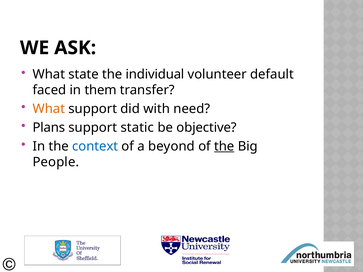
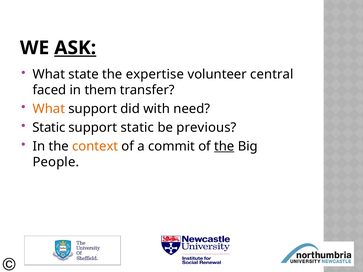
ASK underline: none -> present (75, 48)
individual: individual -> expertise (155, 74)
default: default -> central (272, 74)
Plans: Plans -> Static (49, 128)
objective: objective -> previous (206, 128)
context colour: blue -> orange (95, 146)
beyond: beyond -> commit (171, 146)
